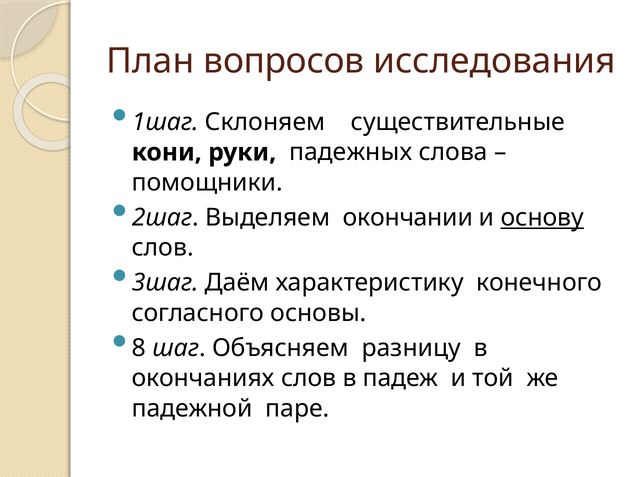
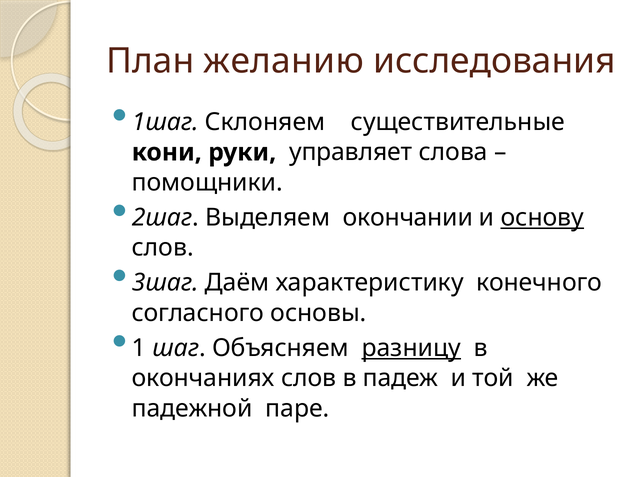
вопросов: вопросов -> желанию (284, 61)
падежных: падежных -> управляет (351, 153)
8: 8 -> 1 (139, 349)
разницу underline: none -> present (411, 349)
